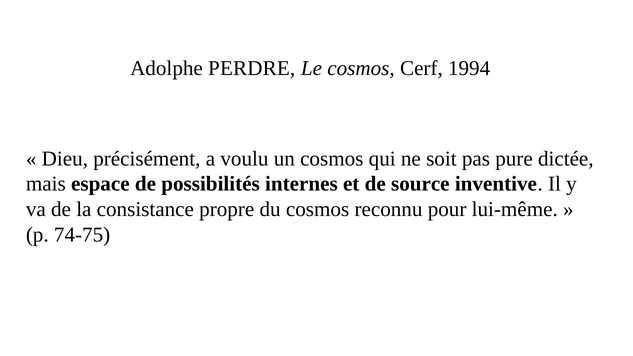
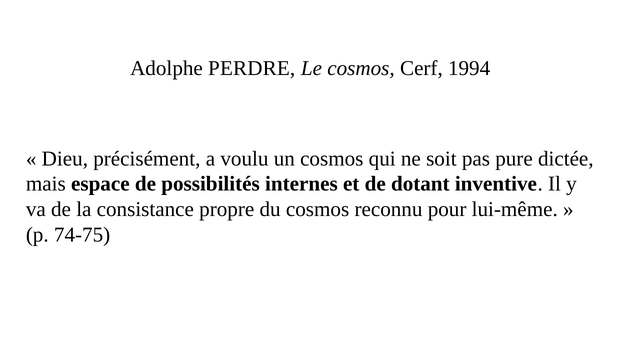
source: source -> dotant (420, 184)
